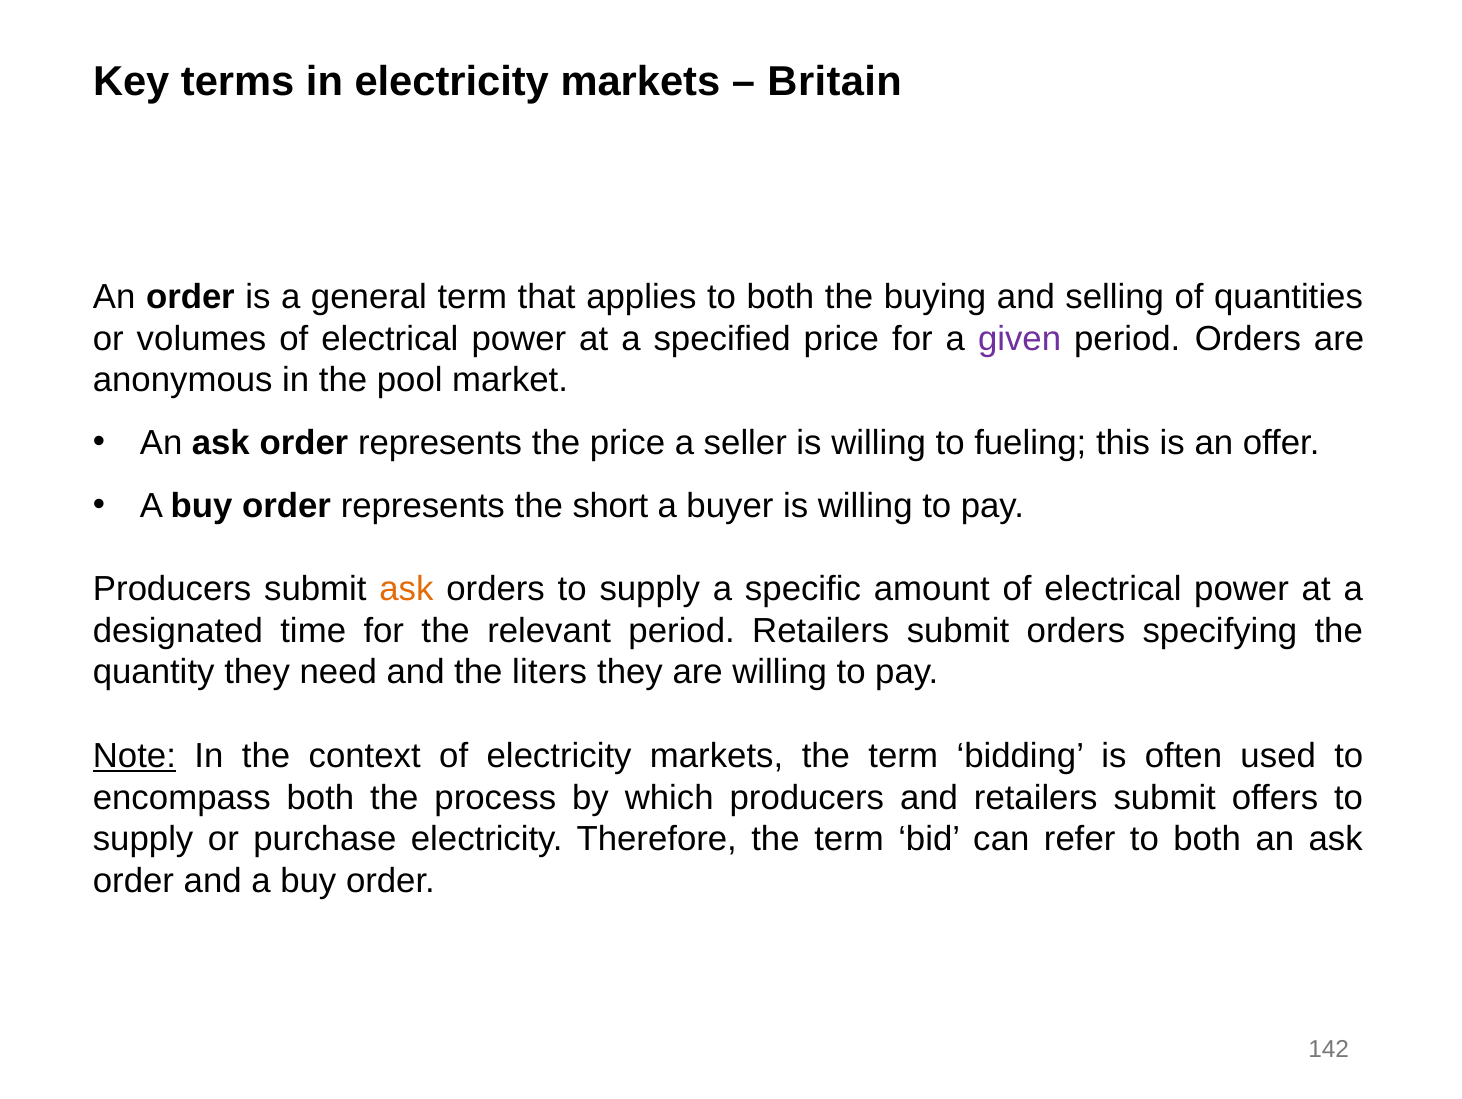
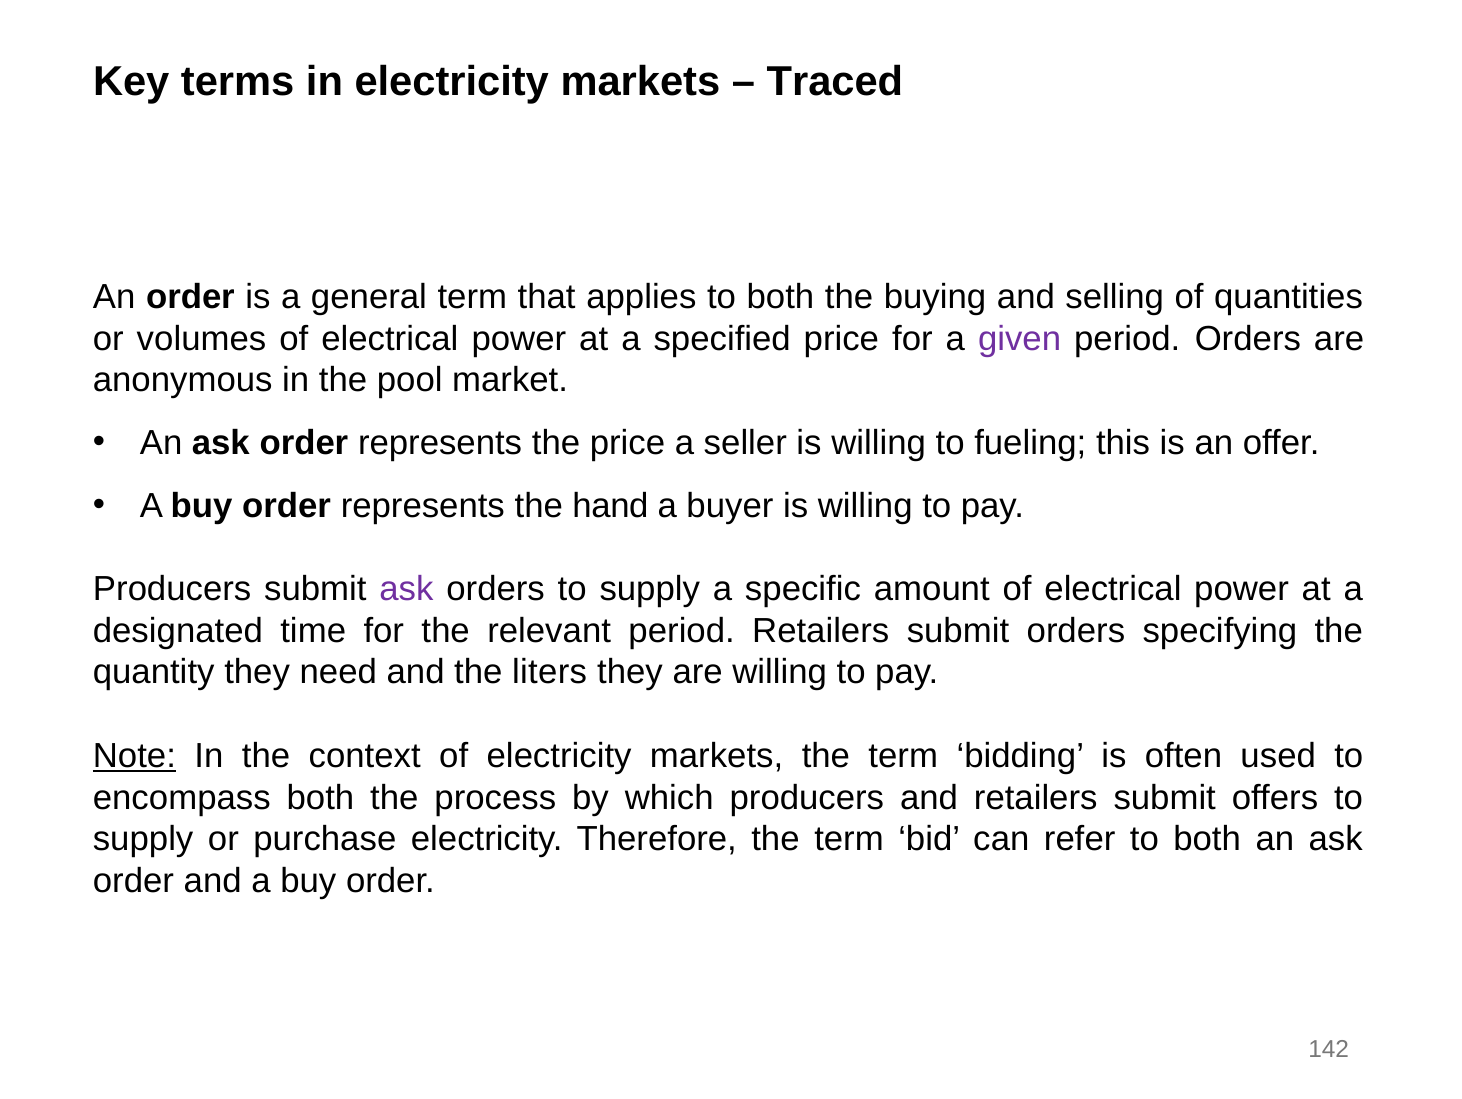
Britain: Britain -> Traced (835, 82)
short: short -> hand (610, 505)
ask colour: orange -> purple (406, 589)
